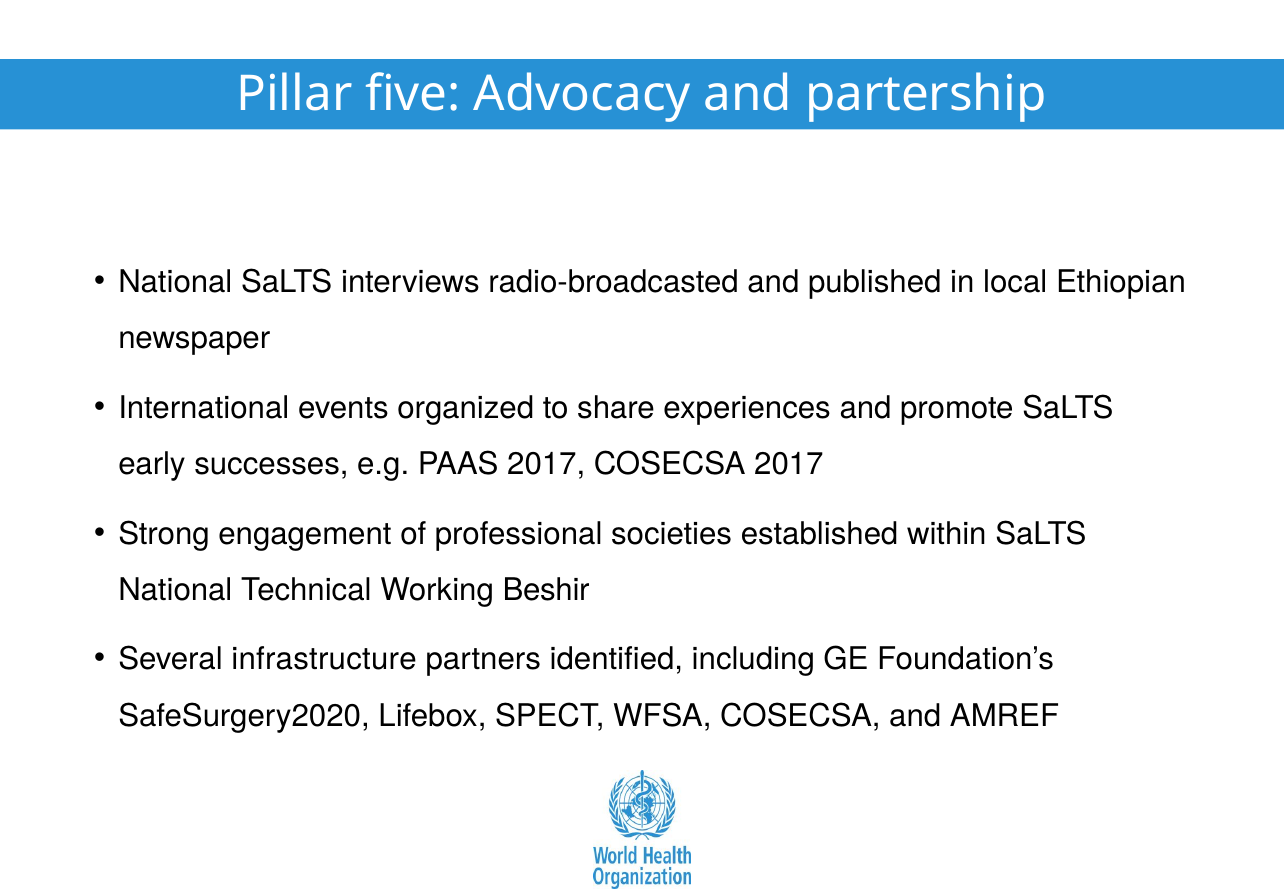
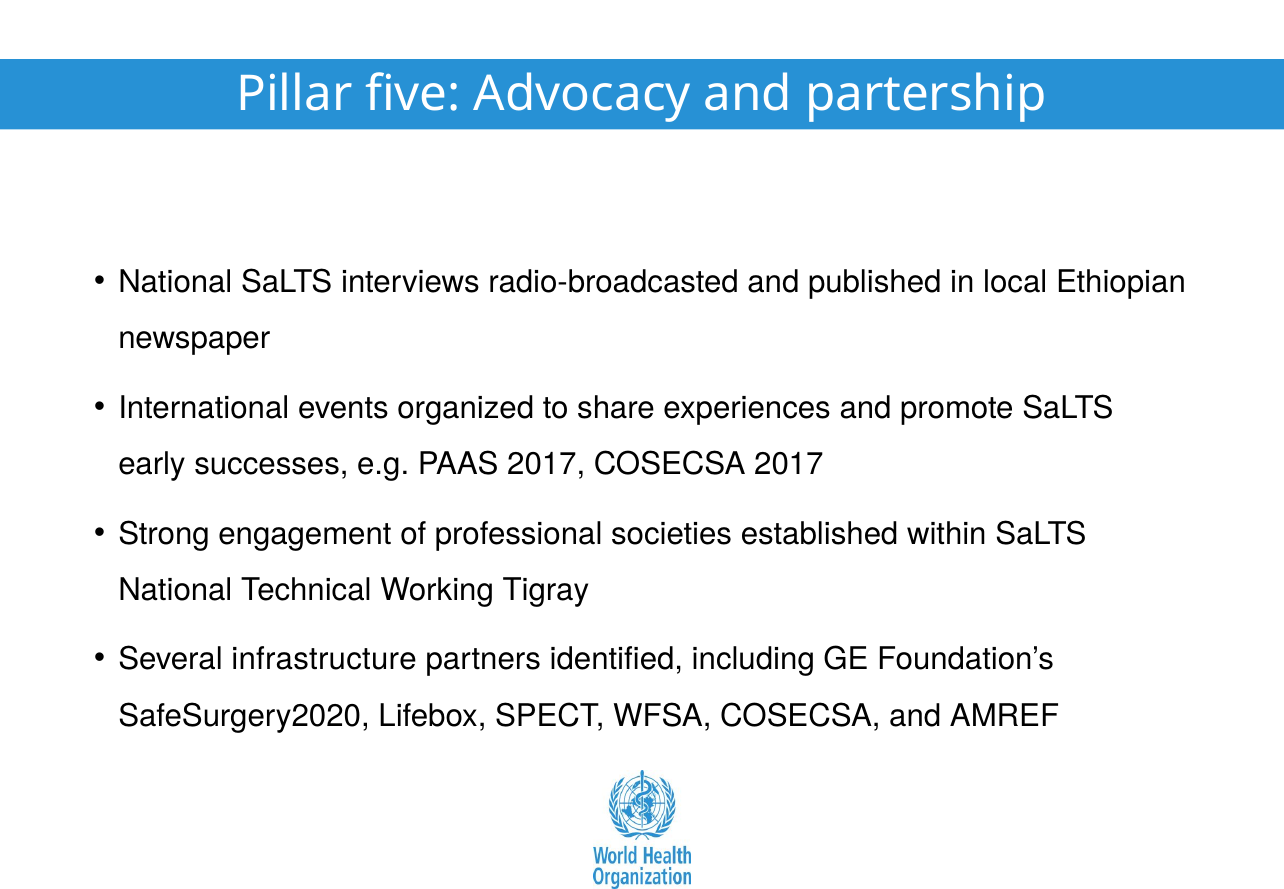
Beshir: Beshir -> Tigray (546, 590)
